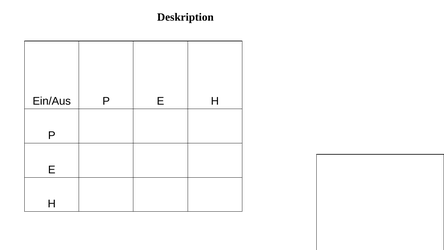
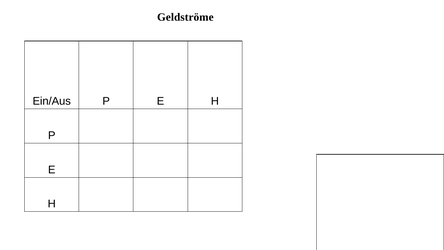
Deskription: Deskription -> Geldströme (185, 17)
